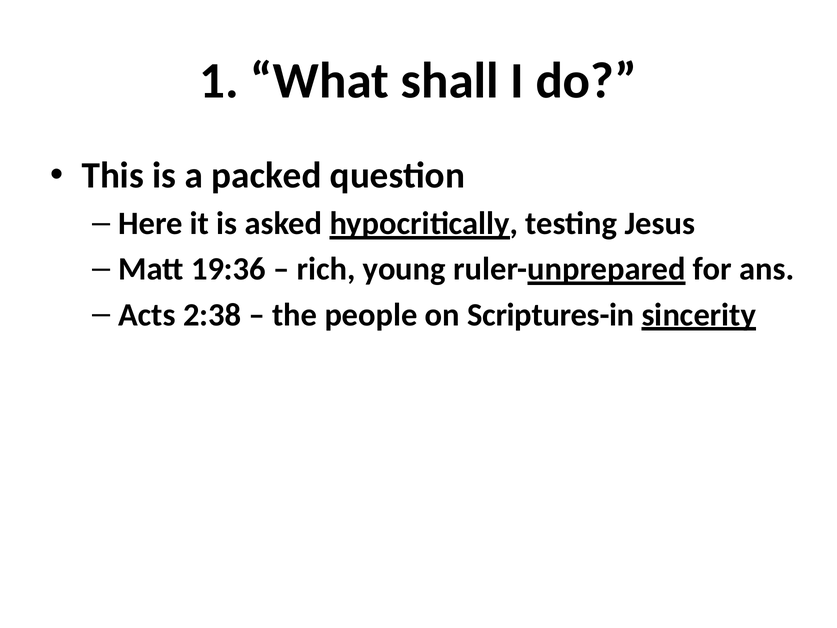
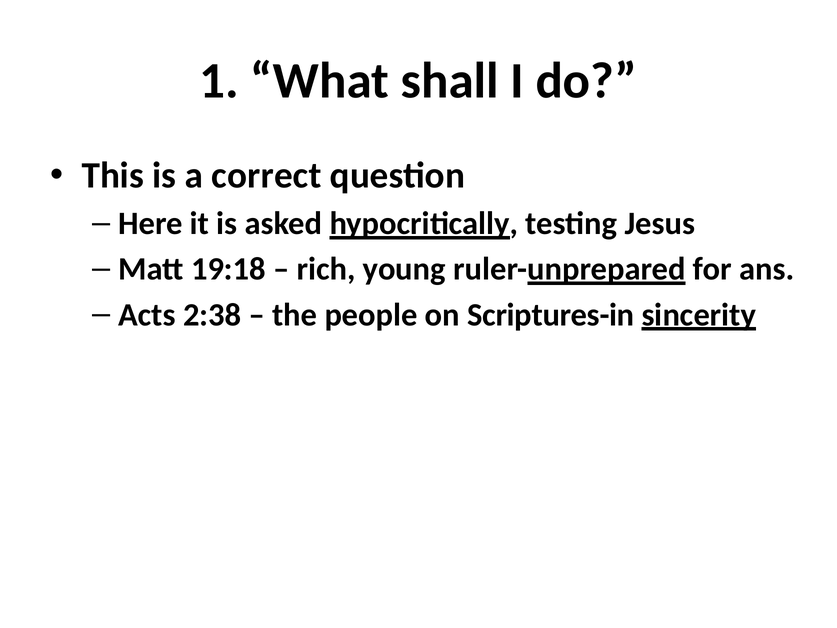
packed: packed -> correct (266, 176)
19:36: 19:36 -> 19:18 (228, 269)
